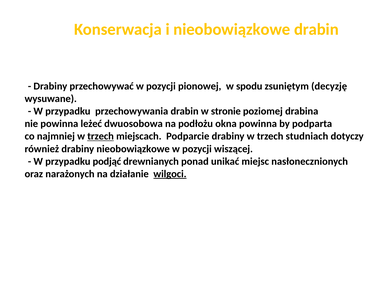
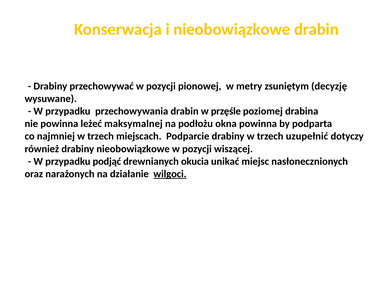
spodu: spodu -> metry (249, 86)
stronie: stronie -> przęśle (226, 111)
dwuosobowa: dwuosobowa -> maksymalnej (133, 123)
trzech underline: present -> none (101, 136)
studniach: studniach -> uzupełnić (307, 136)
ponad: ponad -> okucia (195, 161)
